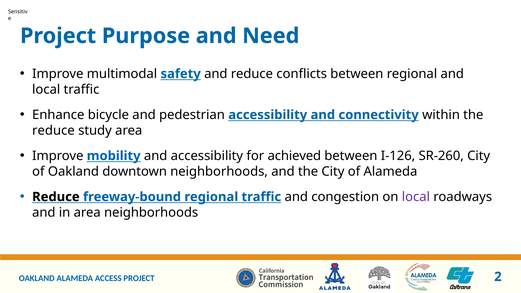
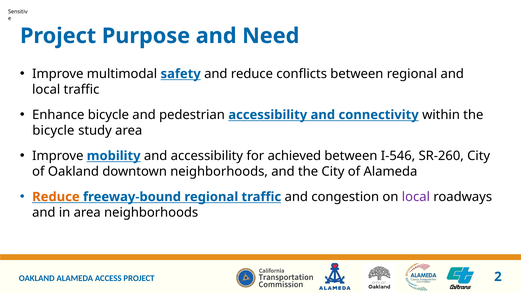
reduce: reduce -> bicycle (53, 130)
I-126: I-126 -> I-546 (398, 156)
Reduce colour: black -> orange (56, 197)
